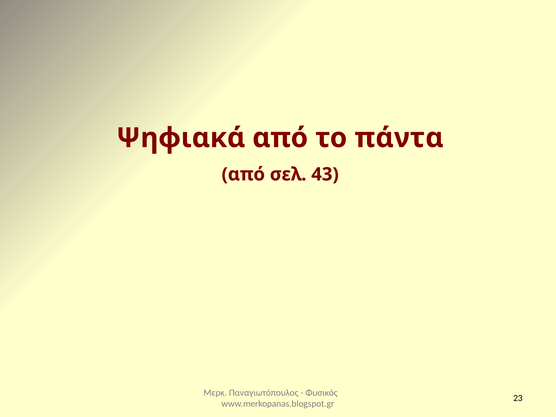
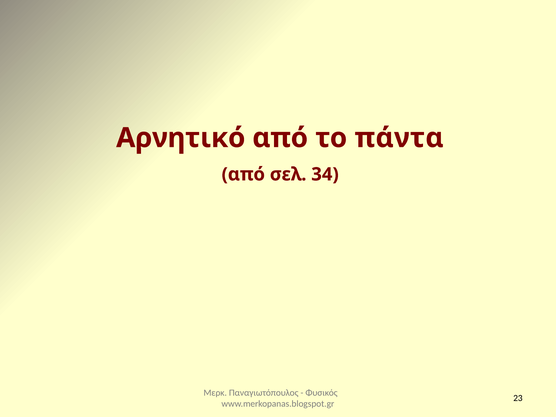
Ψηφιακά: Ψηφιακά -> Αρνητικό (181, 138)
43: 43 -> 34 (325, 174)
